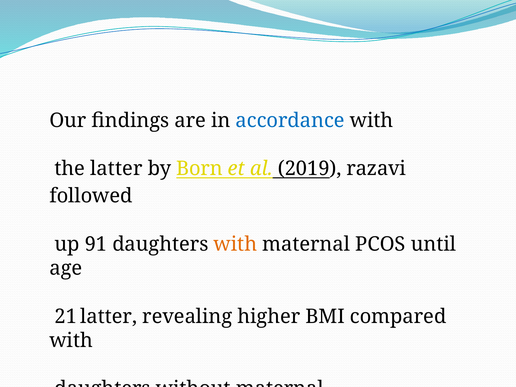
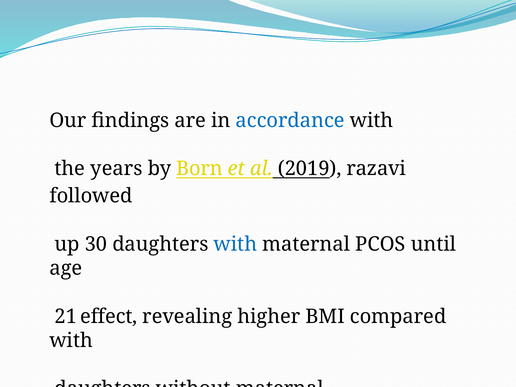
the latter: latter -> years (116, 169)
91: 91 -> 30 (96, 244)
with colour: orange -> blue (235, 244)
21 latter: latter -> effect (109, 316)
